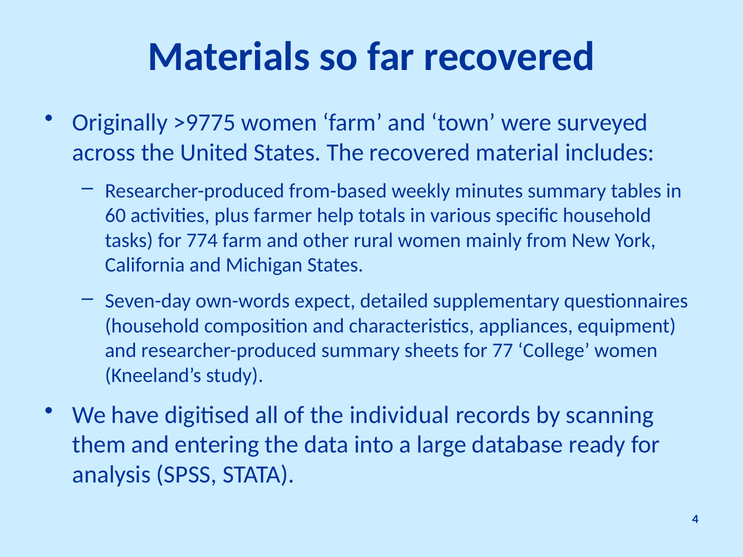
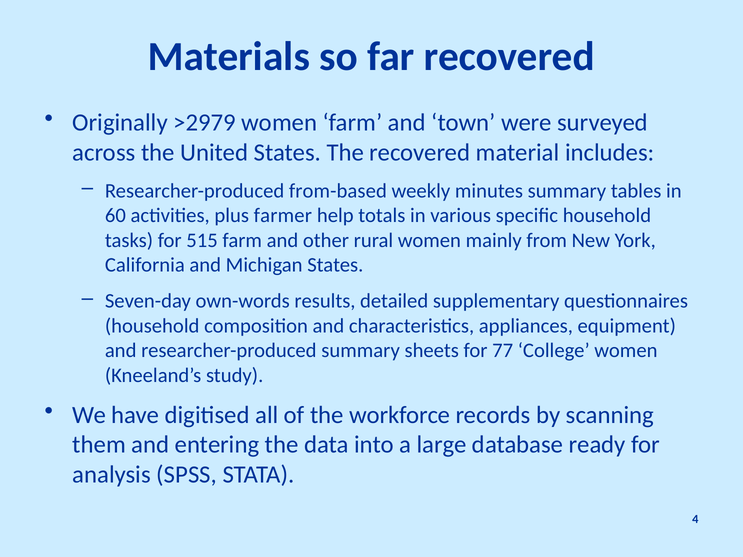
>9775: >9775 -> >2979 (205, 123)
774: 774 -> 515 (202, 240)
expect: expect -> results (325, 301)
individual: individual -> workforce (400, 415)
